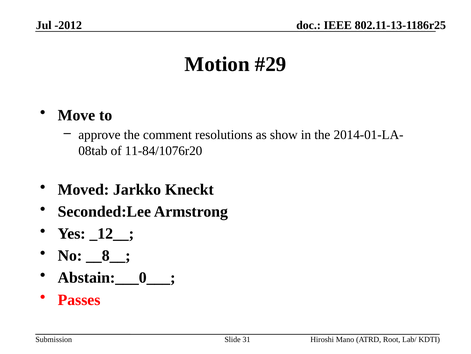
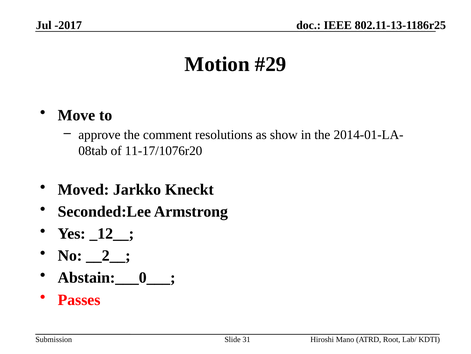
-2012: -2012 -> -2017 (68, 25)
11-84/1076r20: 11-84/1076r20 -> 11-17/1076r20 (164, 150)
__8__: __8__ -> __2__ (108, 255)
